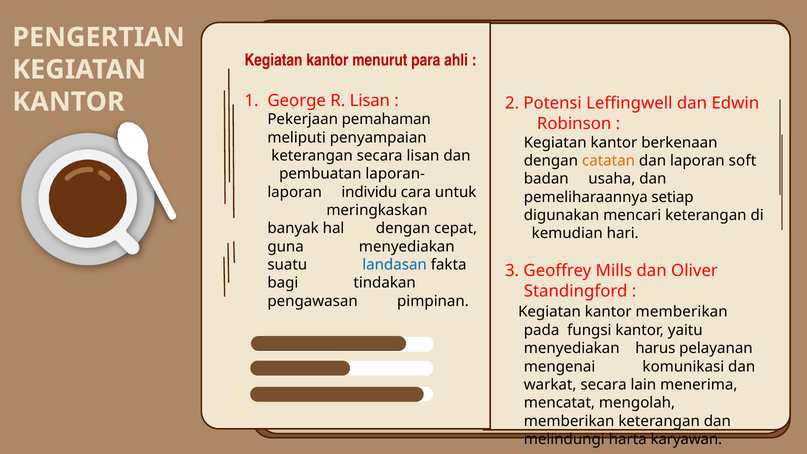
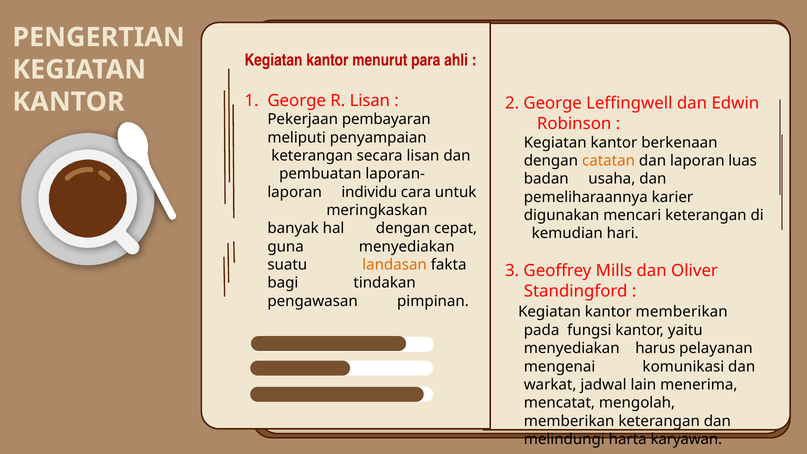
2 Potensi: Potensi -> George (553, 103)
pemahaman: pemahaman -> pembayaran (386, 119)
soft: soft -> luas (743, 161)
setiap: setiap -> karier (672, 197)
landasan colour: blue -> orange (395, 265)
warkat secara: secara -> jadwal (603, 385)
